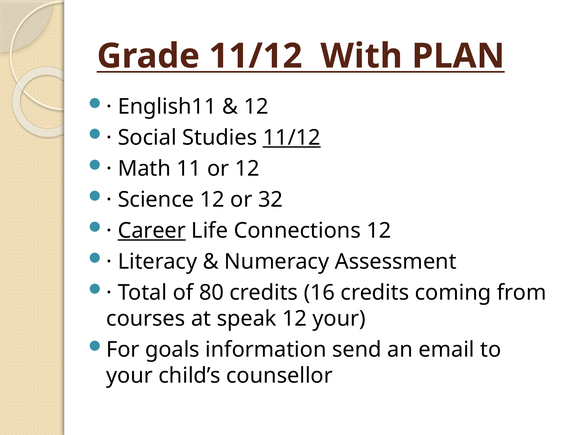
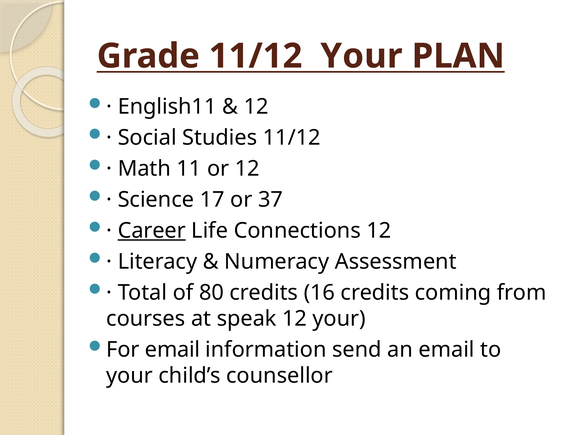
11/12 With: With -> Your (361, 56)
11/12 underline: present -> none (292, 138)
Science 12: 12 -> 17 (212, 200)
32: 32 -> 37 (270, 200)
For goals: goals -> email (173, 350)
